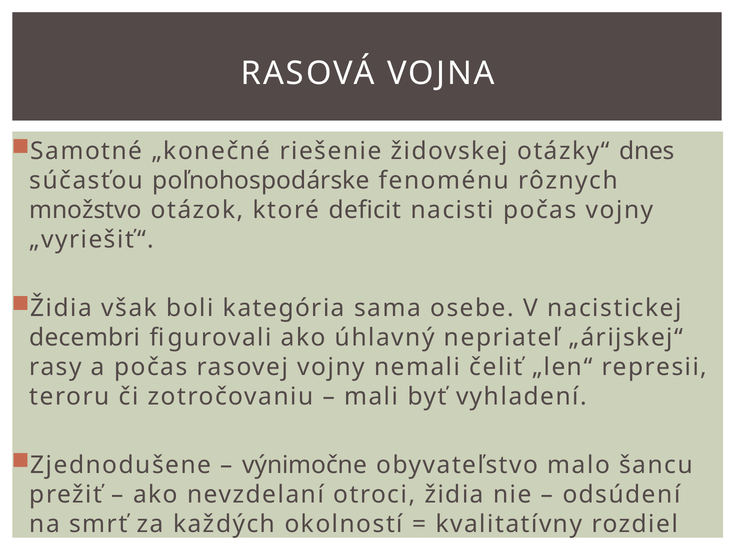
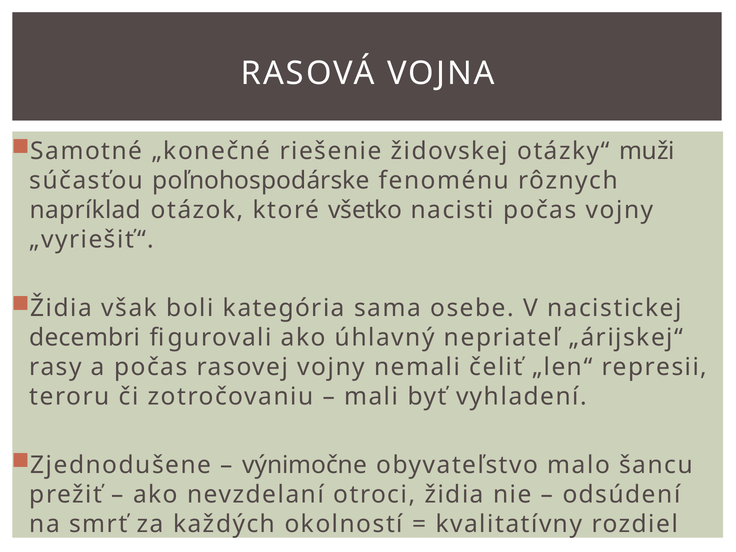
dnes: dnes -> muži (647, 151)
množstvo: množstvo -> napríklad (85, 210)
deficit: deficit -> všetko (365, 210)
